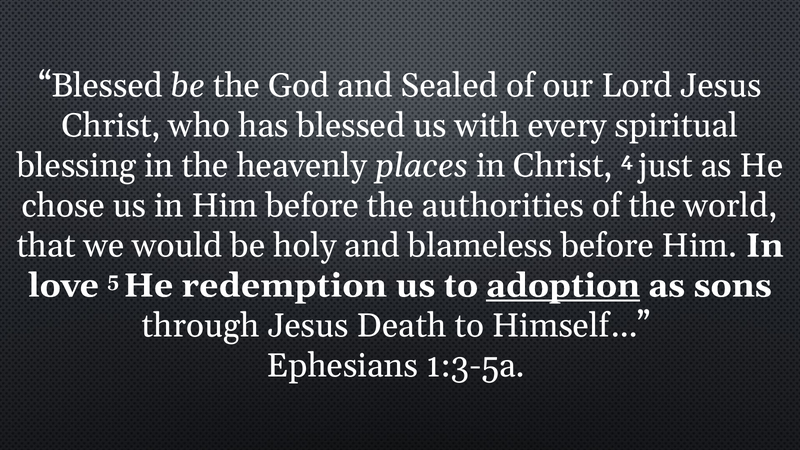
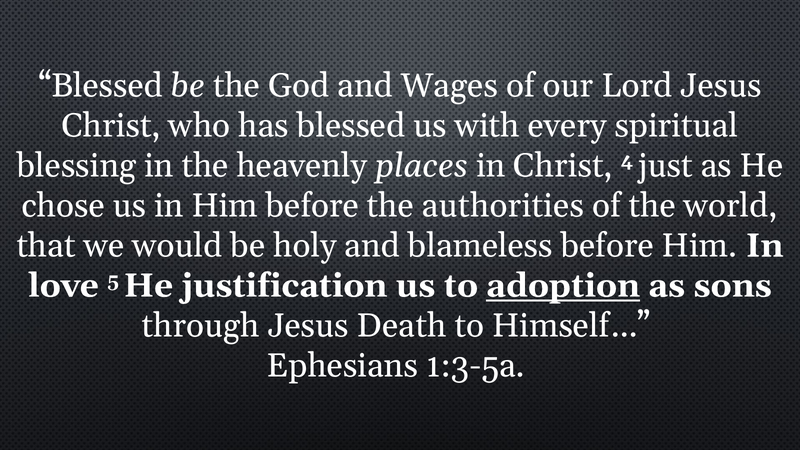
Sealed: Sealed -> Wages (449, 86)
redemption: redemption -> justification (284, 286)
